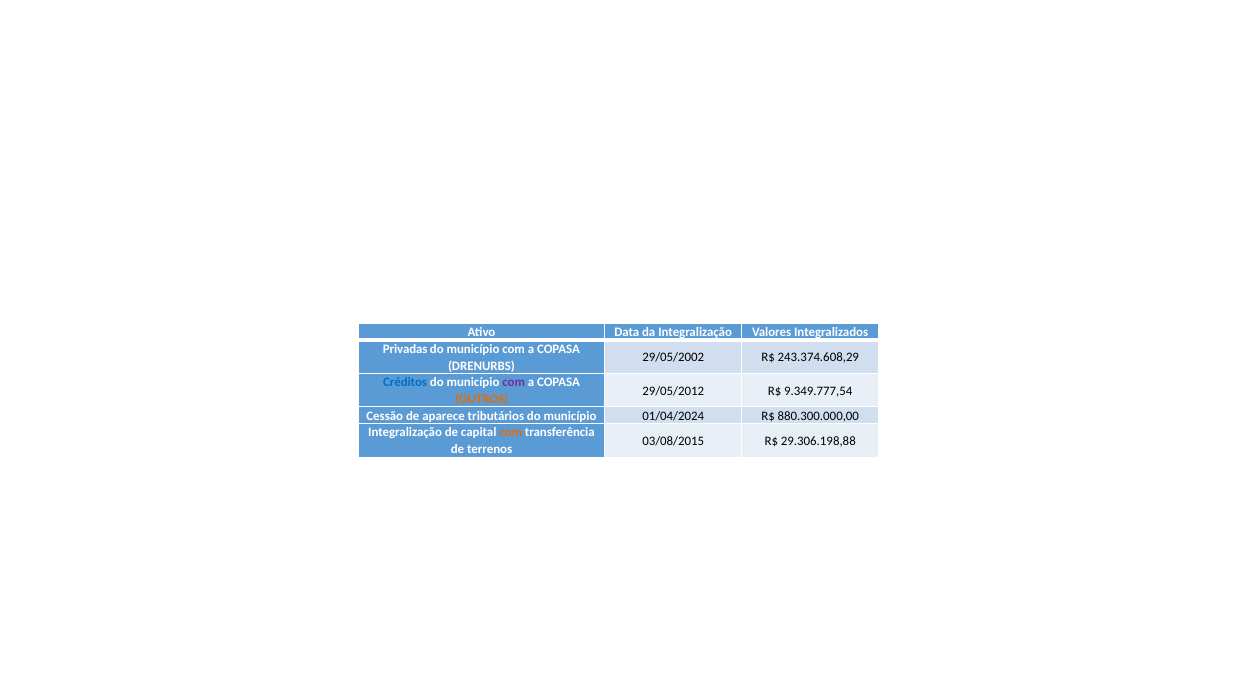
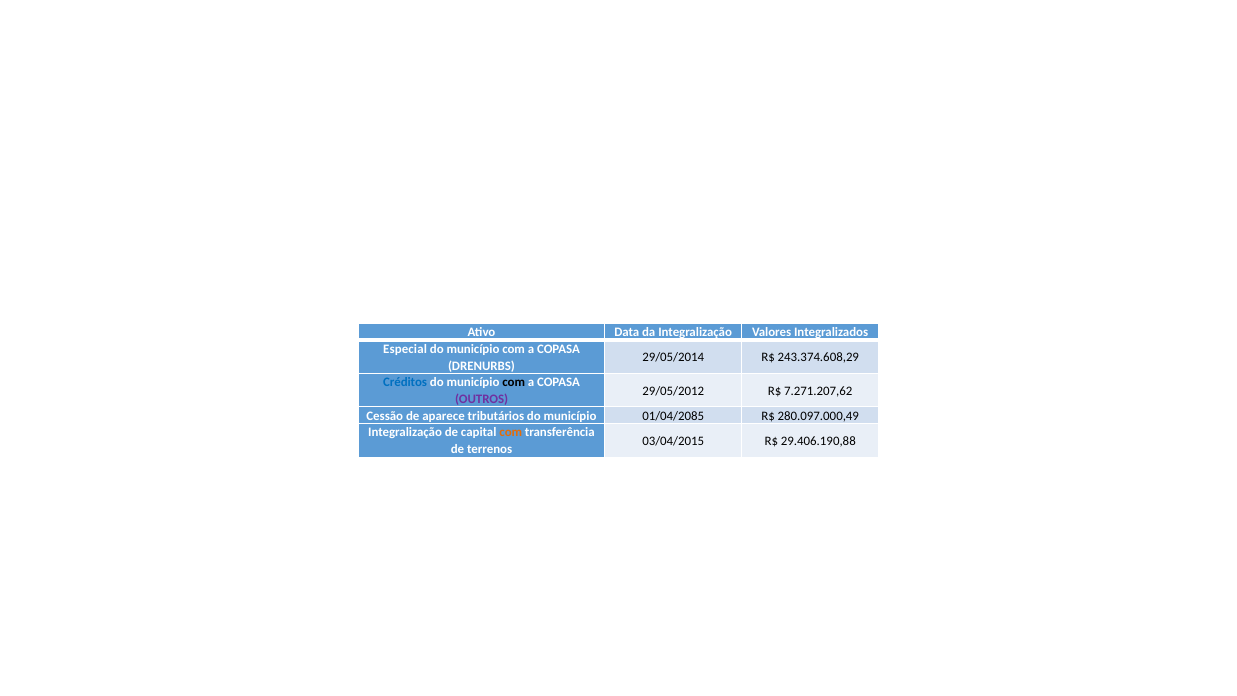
Privadas: Privadas -> Especial (405, 349)
29/05/2002: 29/05/2002 -> 29/05/2014 (673, 357)
com colour: purple -> black (514, 382)
9.349.777,54: 9.349.777,54 -> 7.271.207,62 (818, 391)
OUTROS colour: orange -> purple (482, 399)
01/04/2024: 01/04/2024 -> 01/04/2085 (673, 416)
880.300.000,00: 880.300.000,00 -> 280.097.000,49 (818, 416)
03/08/2015: 03/08/2015 -> 03/04/2015 (673, 441)
29.306.198,88: 29.306.198,88 -> 29.406.190,88 (818, 441)
